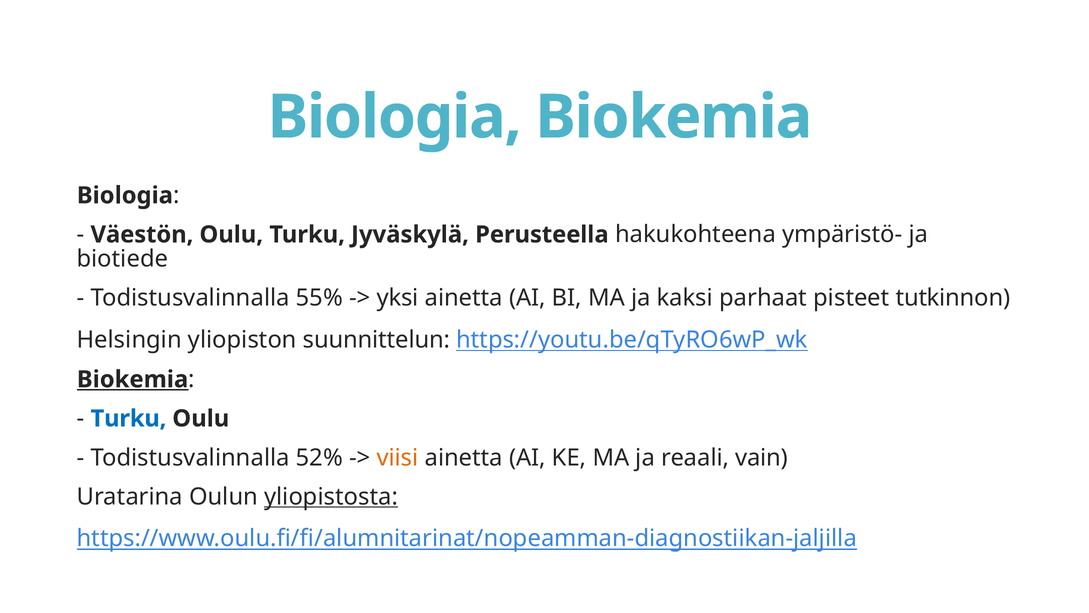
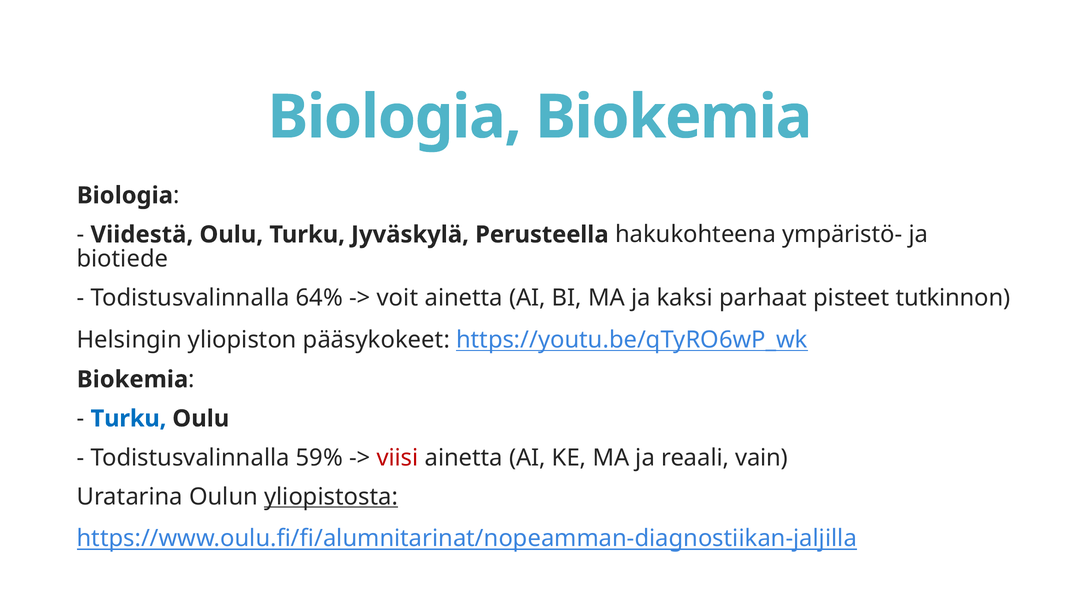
Väestön: Väestön -> Viidestä (142, 234)
55%: 55% -> 64% (319, 298)
yksi: yksi -> voit (397, 298)
suunnittelun: suunnittelun -> pääsykokeet (376, 339)
Biokemia underline: present -> none (133, 379)
52%: 52% -> 59% (319, 457)
viisi colour: orange -> red (397, 457)
